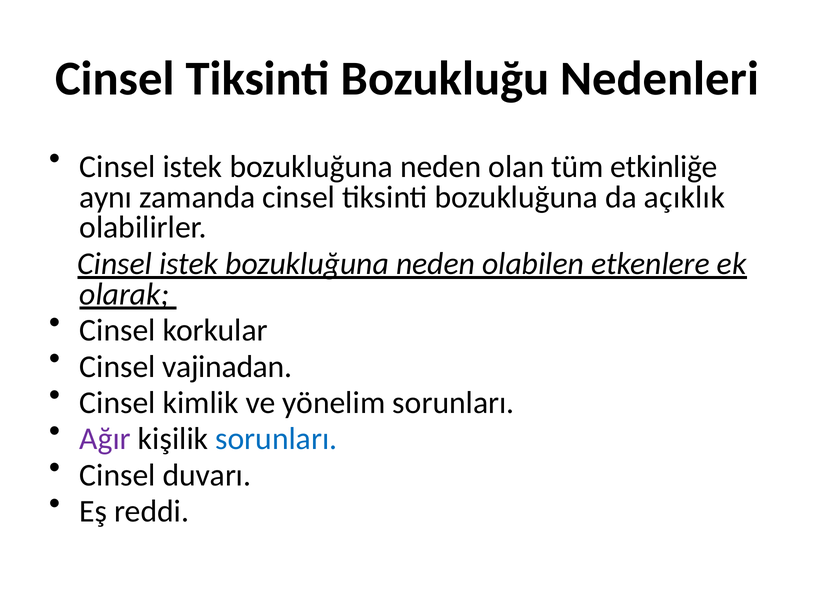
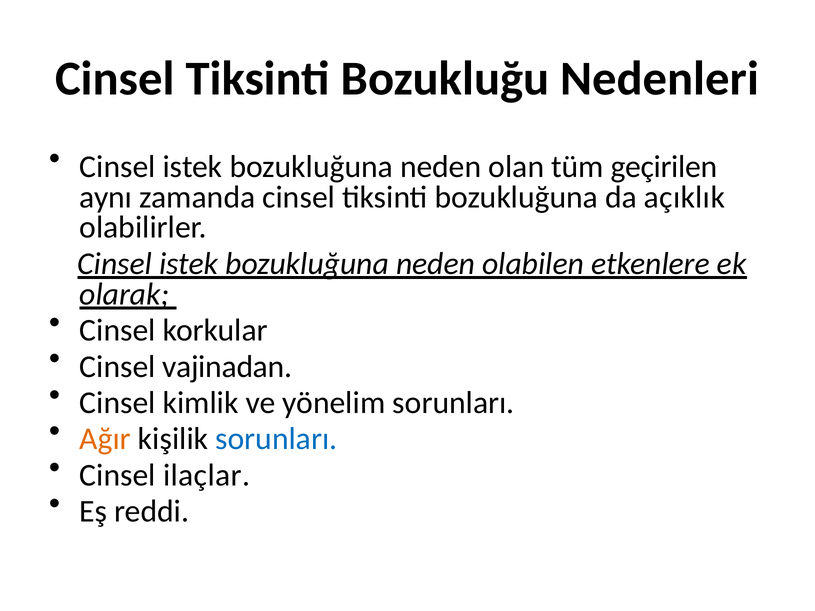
etkinliğe: etkinliğe -> geçirilen (664, 167)
Ağır colour: purple -> orange (105, 439)
duvarı: duvarı -> ilaçlar (207, 475)
